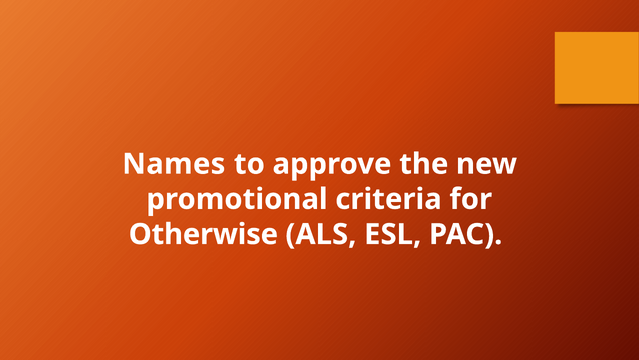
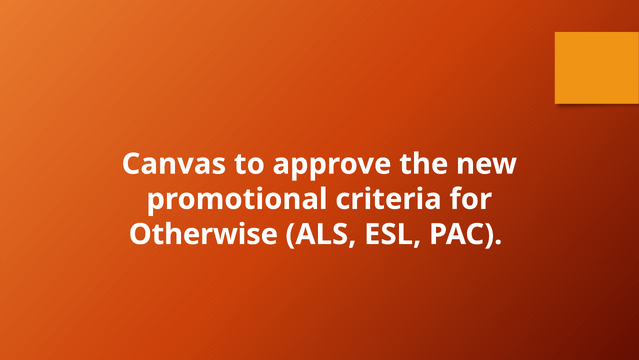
Names: Names -> Canvas (174, 164)
